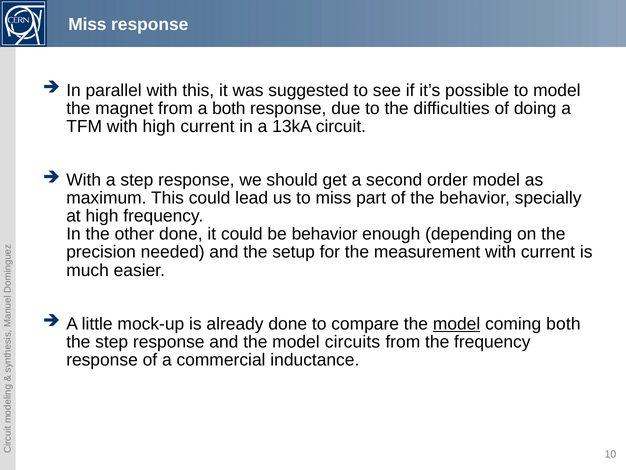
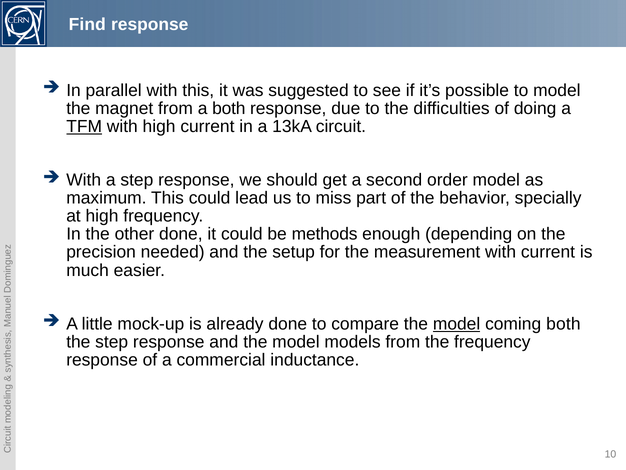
Miss: Miss -> Find (87, 25)
TFM underline: none -> present (84, 126)
be behavior: behavior -> methods (325, 234)
circuits: circuits -> models (353, 341)
